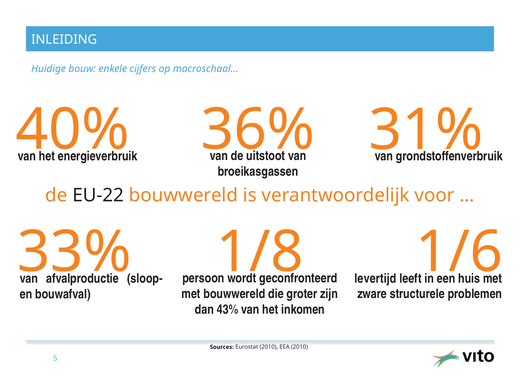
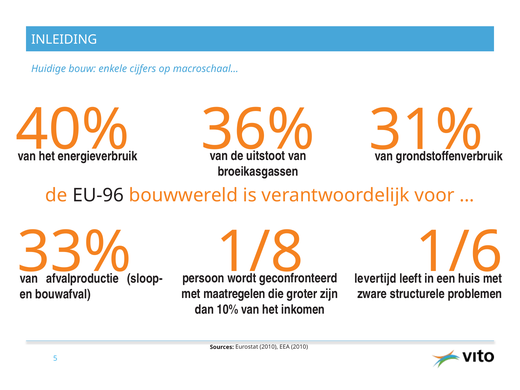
EU-22: EU-22 -> EU-96 (98, 195)
met bouwwereld: bouwwereld -> maatregelen (234, 294)
43%: 43% -> 10% (227, 309)
